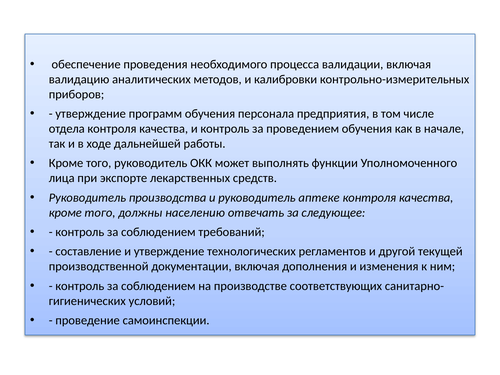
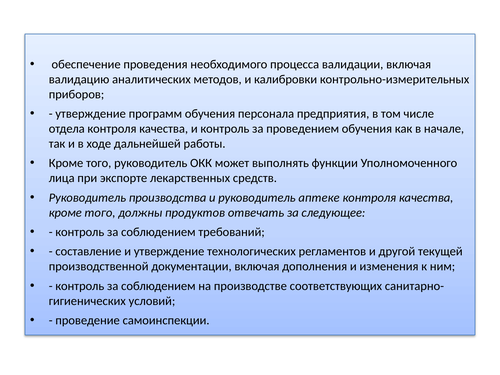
населению: населению -> продуктов (195, 213)
